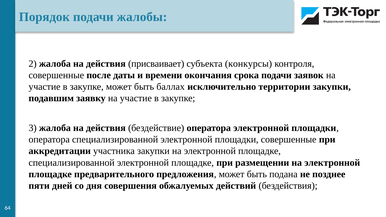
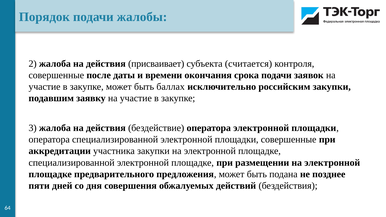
конкурсы: конкурсы -> считается (248, 64)
территории: территории -> российским (284, 87)
